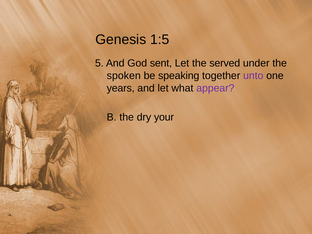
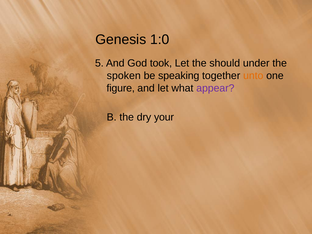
1:5: 1:5 -> 1:0 (160, 39)
sent: sent -> took (161, 63)
served: served -> should (225, 63)
unto colour: purple -> orange (253, 76)
years: years -> figure (121, 88)
